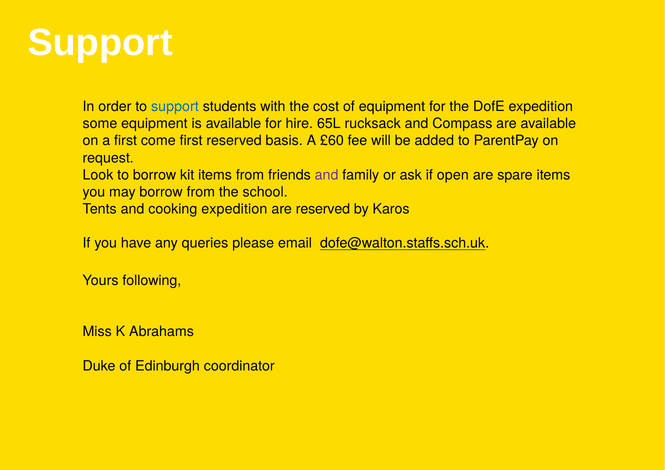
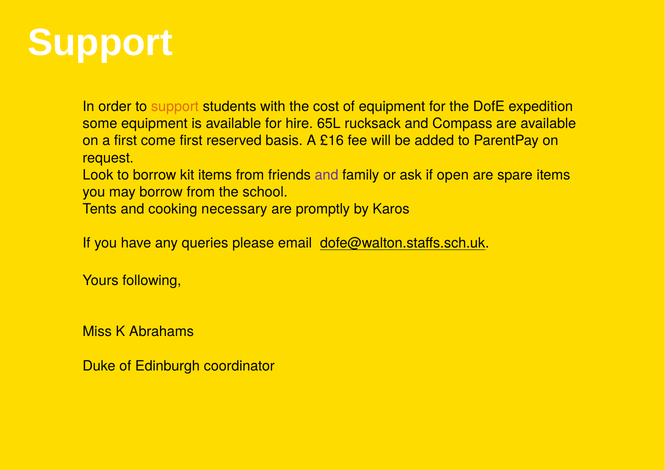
support colour: blue -> orange (175, 107)
£60: £60 -> £16 (332, 141)
cooking expedition: expedition -> necessary (234, 209)
are reserved: reserved -> promptly (323, 209)
